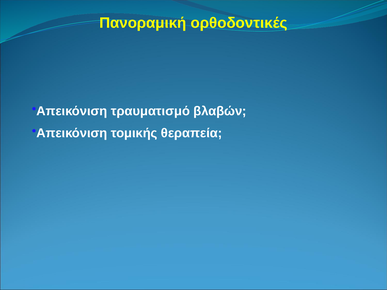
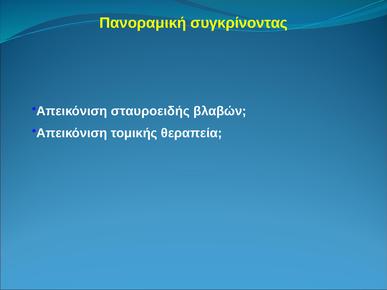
ορθοδοντικές: ορθοδοντικές -> συγκρίνοντας (239, 23)
τραυματισμό: τραυματισμό -> σταυροειδής (150, 111)
